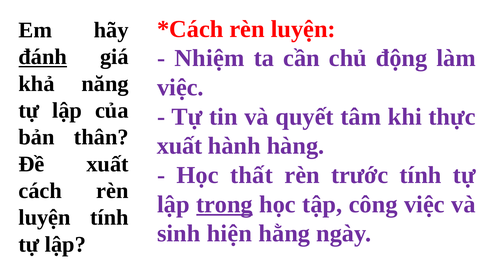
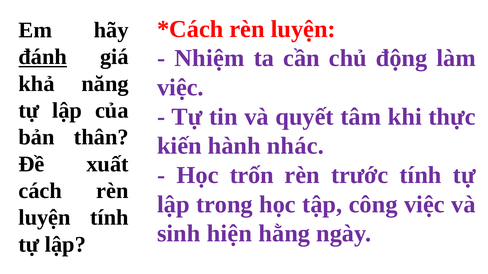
xuất: xuất -> kiến (179, 146)
hàng: hàng -> nhác (295, 146)
thất: thất -> trốn (252, 175)
trong underline: present -> none (224, 205)
